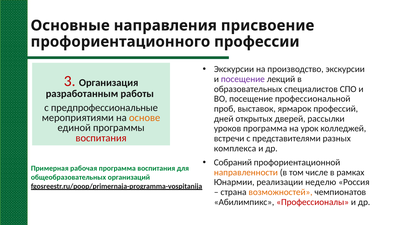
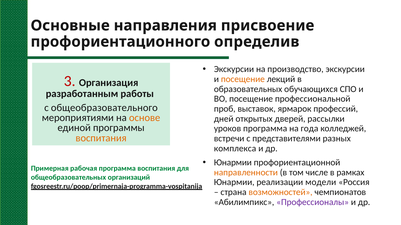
профессии: профессии -> определив (257, 42)
посещение colour: purple -> orange (243, 79)
специалистов: специалистов -> обучающихся (311, 89)
предпрофессиональные: предпрофессиональные -> общеобразовательного (104, 108)
урок: урок -> года (310, 129)
воспитания colour: red -> orange (101, 138)
Собраний: Собраний -> Юнармии (233, 163)
неделю: неделю -> модели (321, 183)
Профессионалы colour: red -> purple (313, 203)
